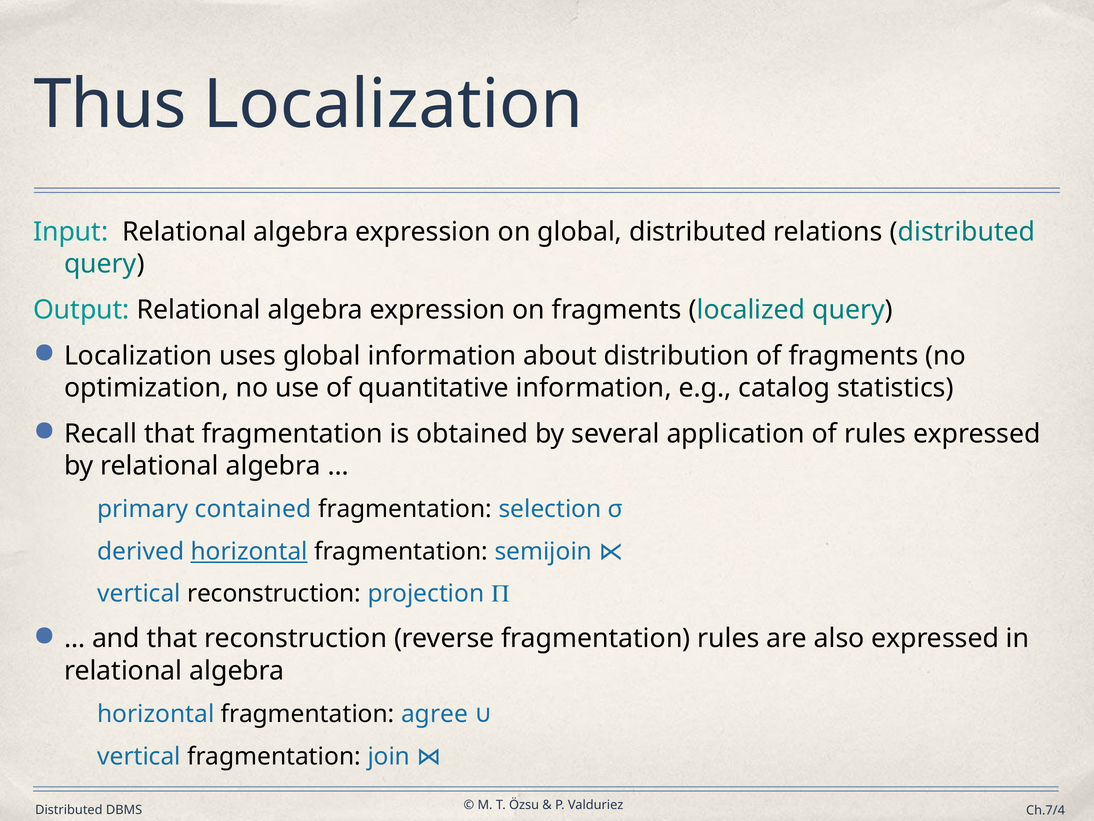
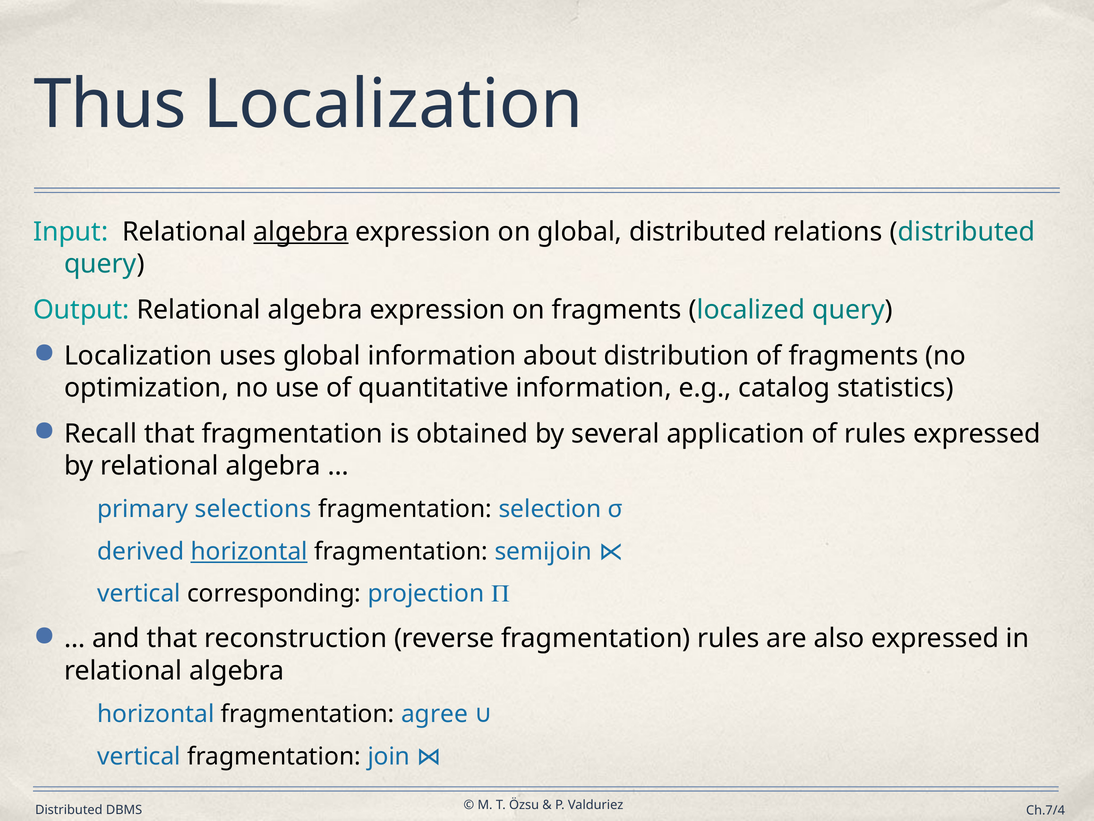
algebra underline: none -> present (301, 232)
contained: contained -> selections (253, 509)
vertical reconstruction: reconstruction -> corresponding (274, 593)
